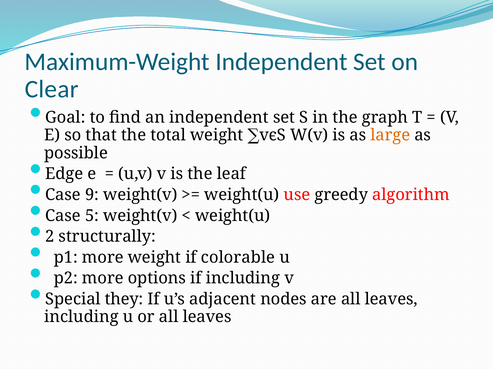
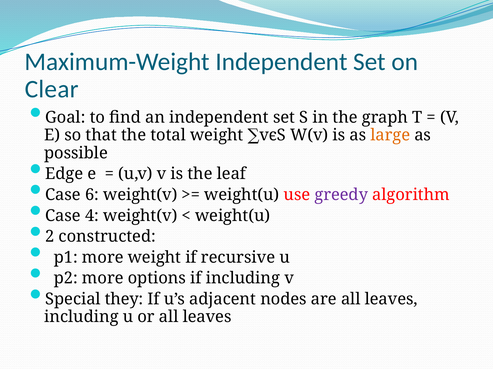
9: 9 -> 6 (92, 195)
greedy colour: black -> purple (341, 195)
5: 5 -> 4 (92, 216)
structurally: structurally -> constructed (107, 237)
colorable: colorable -> recursive (238, 258)
